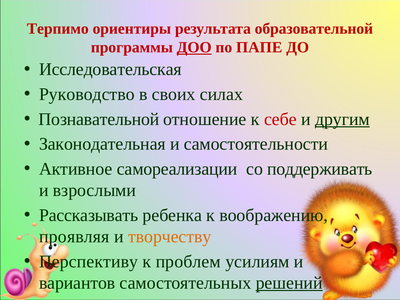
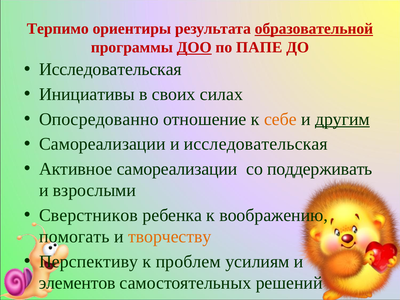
образовательной underline: none -> present (314, 29)
Руководство: Руководство -> Инициативы (87, 94)
Познавательной: Познавательной -> Опосредованно (99, 119)
себе colour: red -> orange (280, 119)
Законодательная: Законодательная -> Самореализации (102, 144)
и самостоятельности: самостоятельности -> исследовательская (256, 144)
Рассказывать: Рассказывать -> Сверстников (89, 215)
проявляя: проявляя -> помогать (74, 237)
вариантов: вариантов -> элементов (77, 283)
решений underline: present -> none (289, 283)
